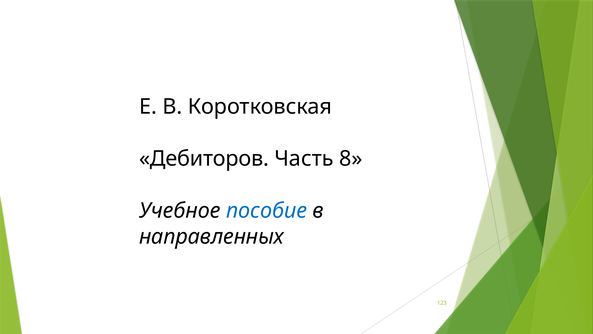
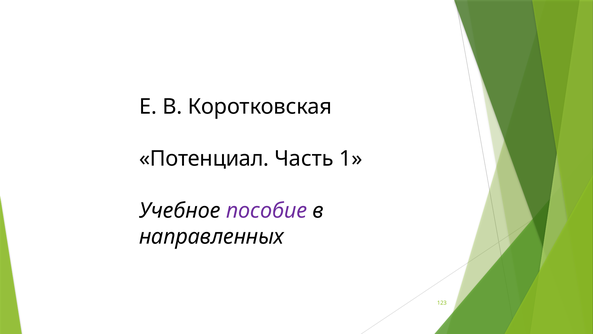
Дебиторов: Дебиторов -> Потенциал (204, 158)
8: 8 -> 1 (351, 158)
пособие colour: blue -> purple (267, 210)
